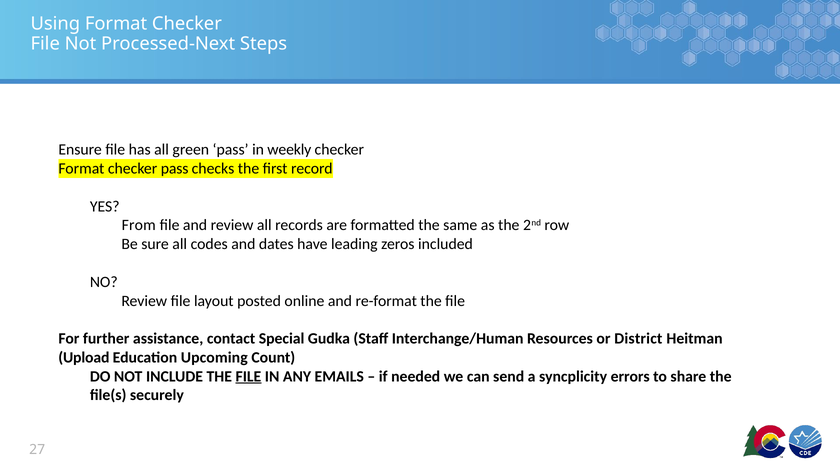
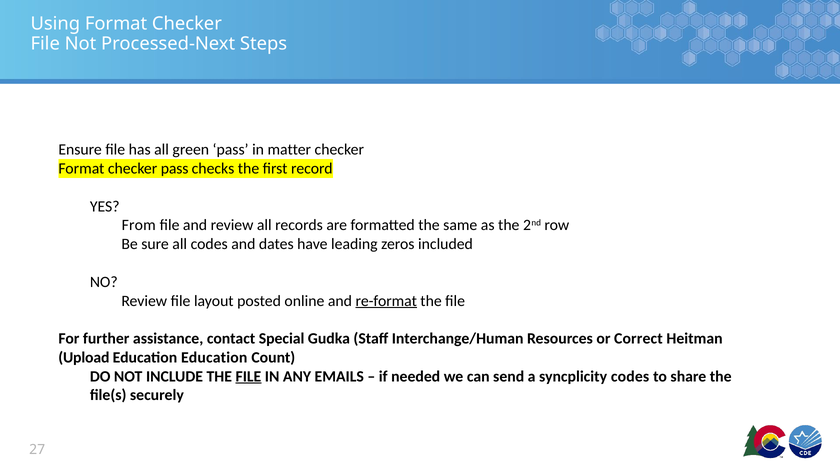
weekly: weekly -> matter (289, 150)
re-format underline: none -> present (386, 301)
District: District -> Correct (638, 339)
Education Upcoming: Upcoming -> Education (214, 358)
syncplicity errors: errors -> codes (630, 377)
